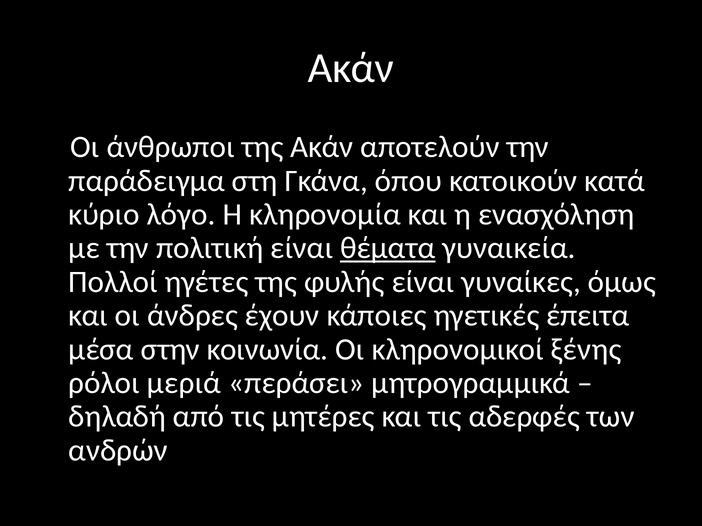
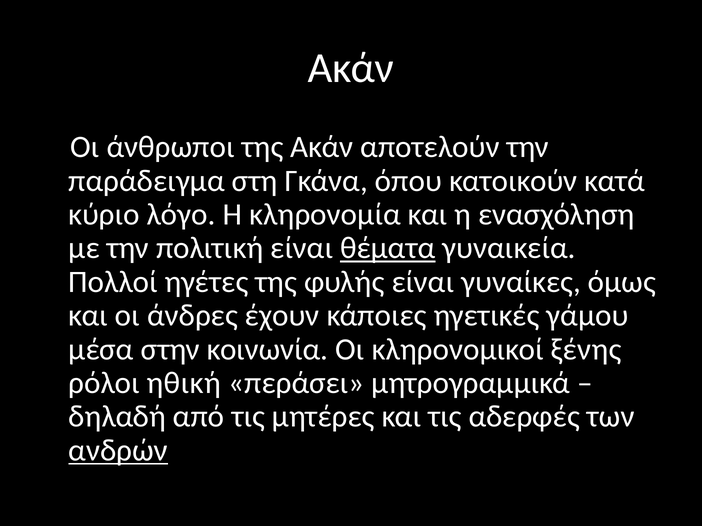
έπειτα: έπειτα -> γάμου (588, 316)
μεριά: μεριά -> ηθική (184, 383)
ανδρών underline: none -> present (118, 451)
